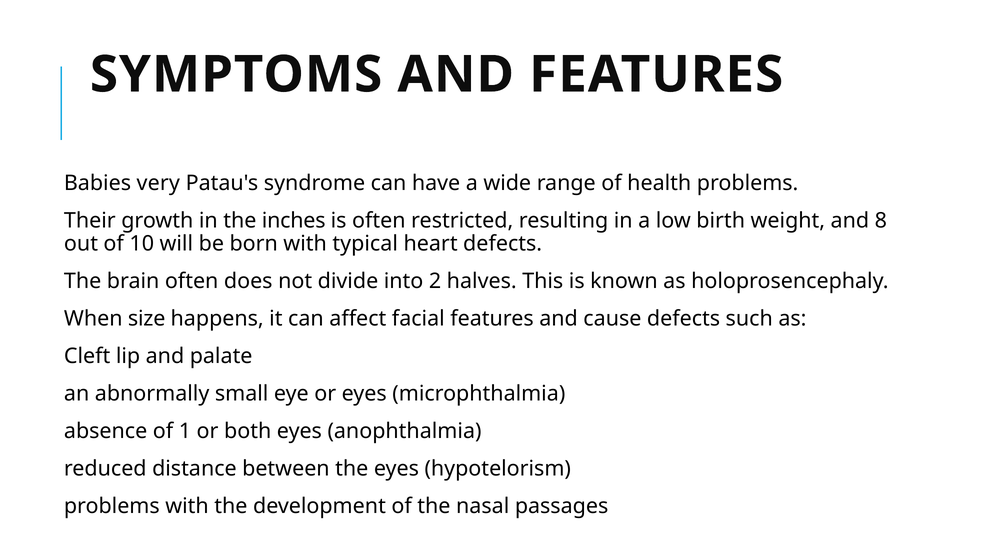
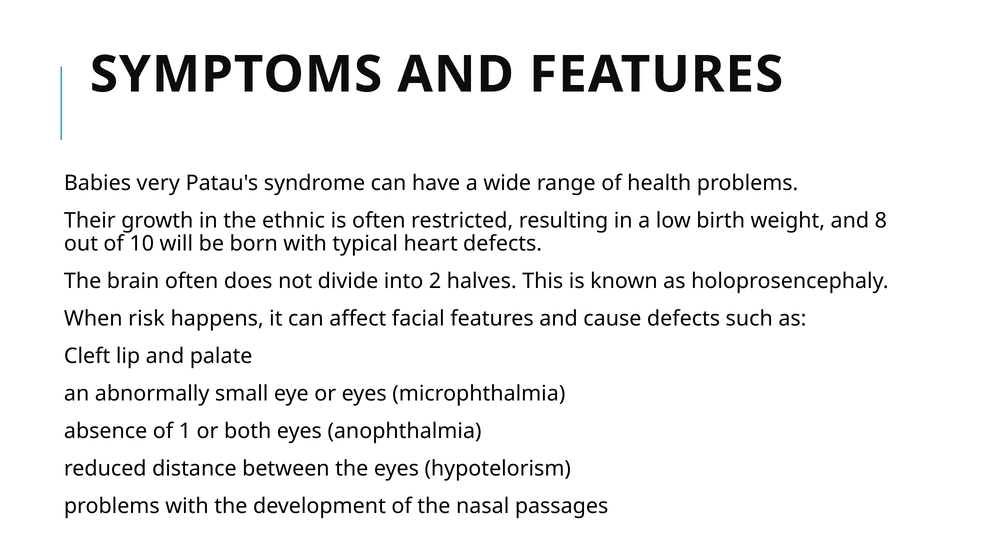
inches: inches -> ethnic (294, 221)
size: size -> risk (146, 319)
